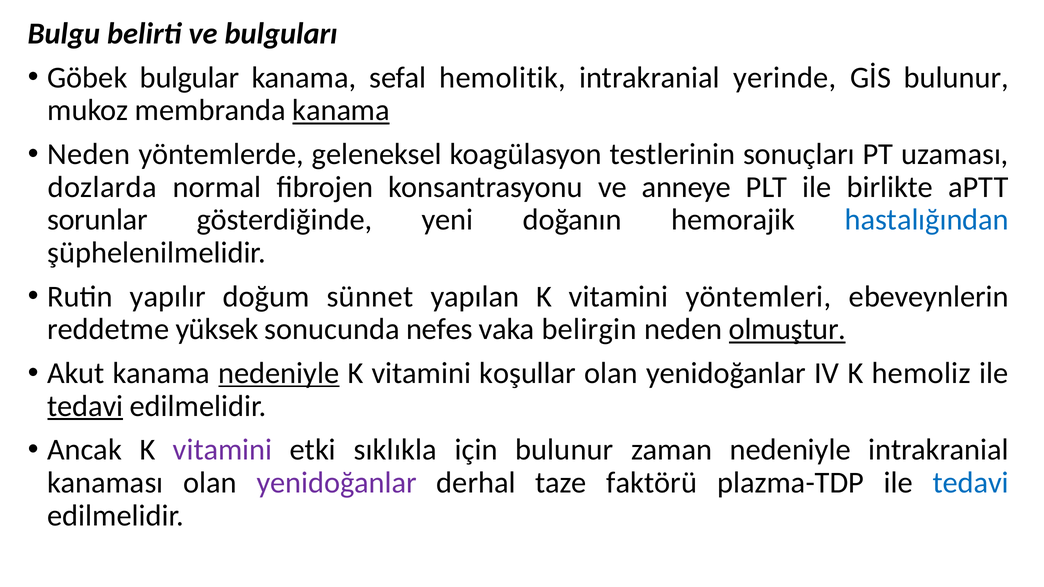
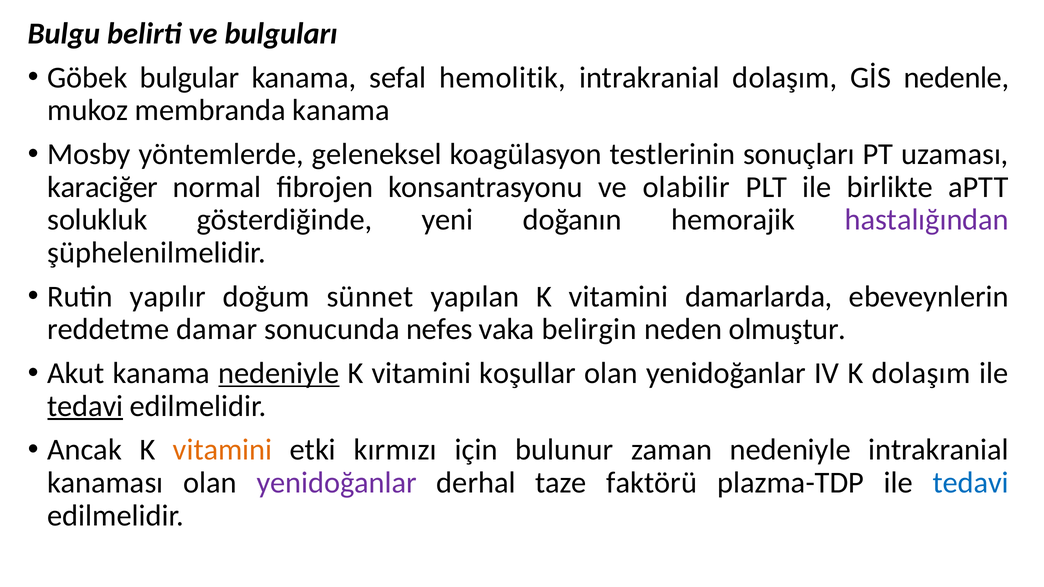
intrakranial yerinde: yerinde -> dolaşım (785, 78)
GİS bulunur: bulunur -> nedenle (956, 78)
kanama underline: present -> none (341, 110)
Neden: Neden -> Mosby (89, 154)
dozlarda: dozlarda -> karaciğer (103, 187)
anneye: anneye -> olabilir (686, 187)
sorunlar: sorunlar -> solukluk (97, 220)
hastalığından colour: blue -> purple (927, 220)
yöntemleri: yöntemleri -> damarlarda (759, 297)
yüksek: yüksek -> damar (217, 330)
olmuştur underline: present -> none (787, 330)
K hemoliz: hemoliz -> dolaşım (921, 373)
vitamini colour: purple -> orange (223, 450)
sıklıkla: sıklıkla -> kırmızı (395, 450)
